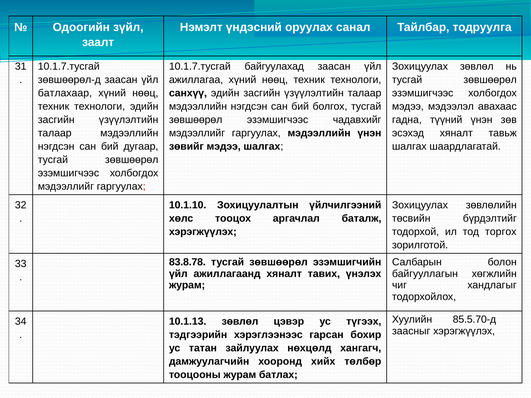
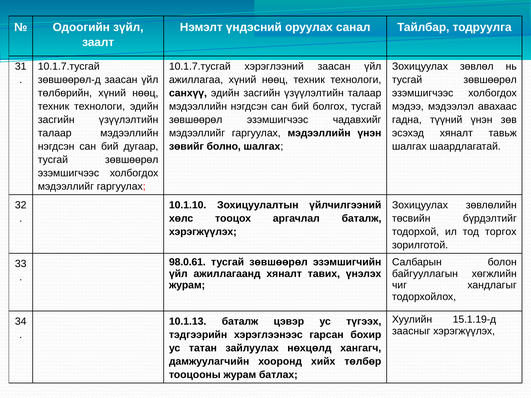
байгуулахад: байгуулахад -> хэрэглээний (274, 67)
батлахаар: батлахаар -> төлбөрийн (65, 93)
зөвийг мэдээ: мэдээ -> болно (224, 147)
83.8.78: 83.8.78 -> 98.0.61 (187, 262)
85.5.70-д: 85.5.70-д -> 15.1.19-д (474, 320)
10.1.13 зөвлөл: зөвлөл -> баталж (240, 321)
